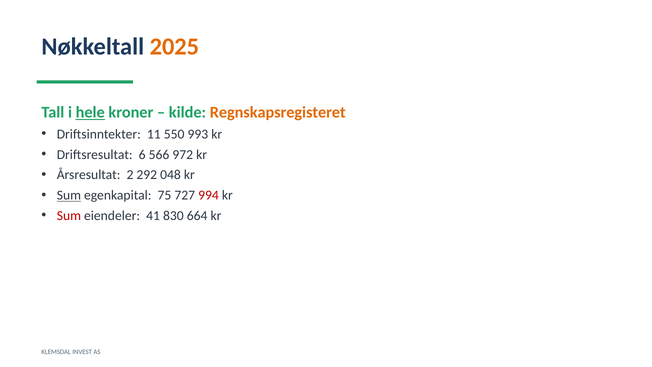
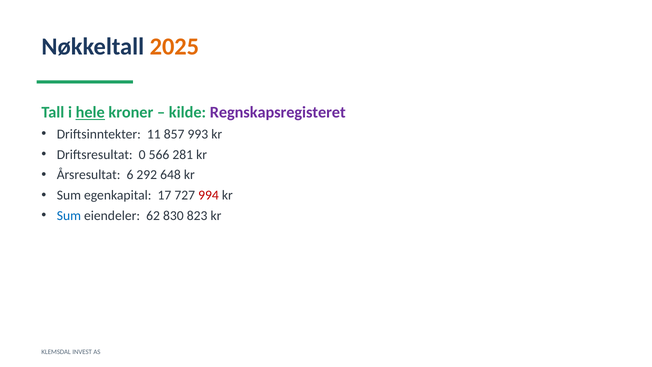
Regnskapsregisteret colour: orange -> purple (278, 112)
550: 550 -> 857 (174, 134)
6: 6 -> 0 (142, 154)
972: 972 -> 281 (183, 154)
2: 2 -> 6 (130, 175)
048: 048 -> 648 (171, 175)
Sum underline: present -> none (69, 195)
75: 75 -> 17 (164, 195)
Sum colour: red -> blue (69, 216)
41: 41 -> 62 (153, 216)
664: 664 -> 823 (197, 216)
